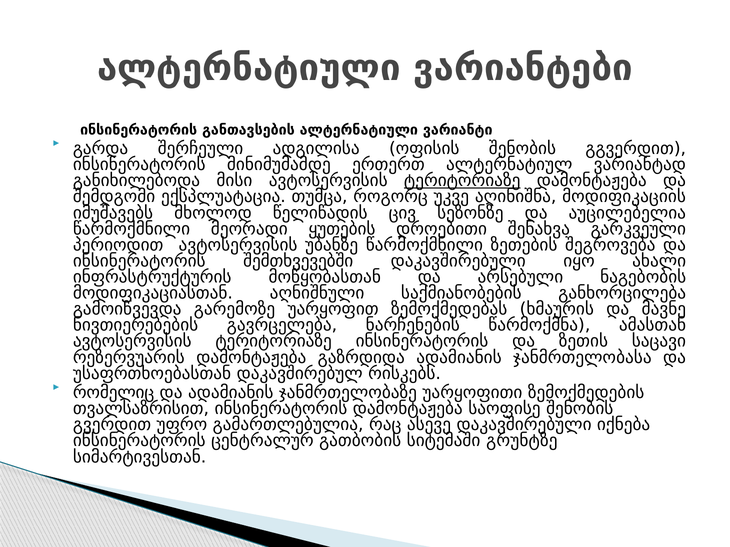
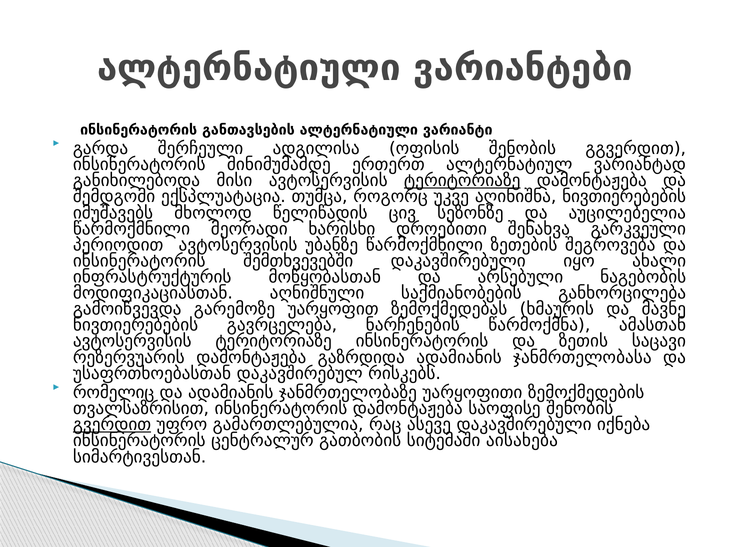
აღინიშნა მოდიფიკაციის: მოდიფიკაციის -> ნივთიერებების (624, 197)
ყუთების: ყუთების -> ხარისხი (342, 229)
გვერდით underline: none -> present (112, 425)
გრუნტზე: გრუნტზე -> აისახება (522, 441)
